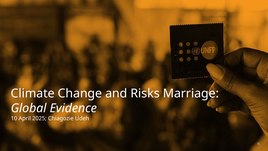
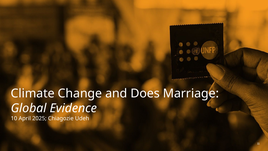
Risks: Risks -> Does (145, 93)
